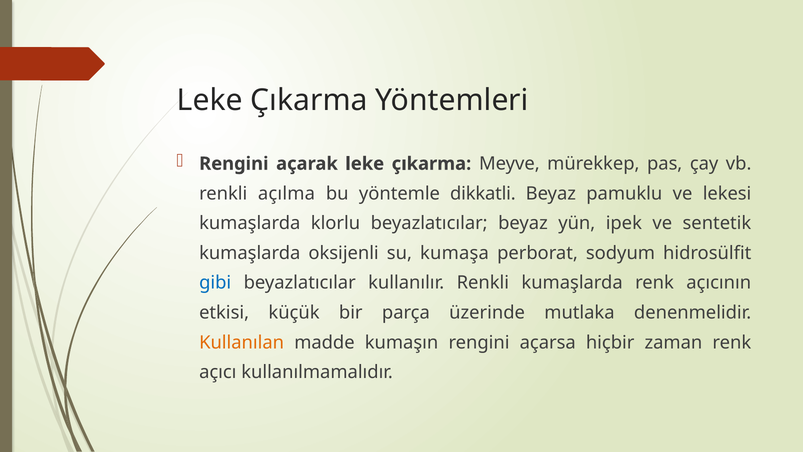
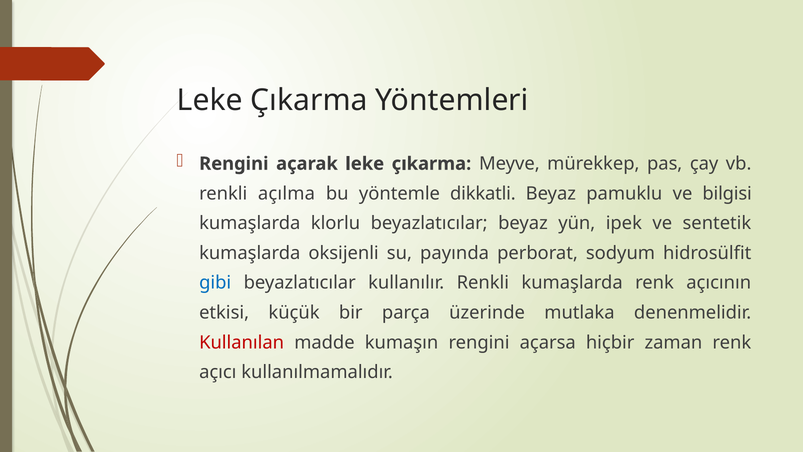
lekesi: lekesi -> bilgisi (727, 193)
kumaşa: kumaşa -> payında (455, 253)
Kullanılan colour: orange -> red (242, 342)
